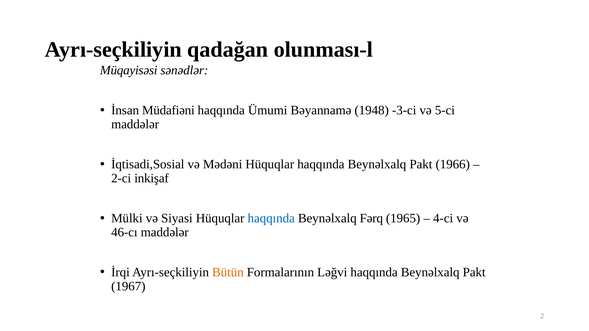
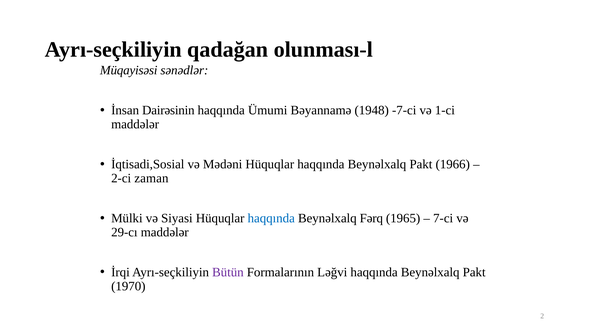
Müdafiəni: Müdafiəni -> Dairəsinin (168, 110)
-3-ci: -3-ci -> -7-ci (404, 110)
5-ci: 5-ci -> 1-ci (445, 110)
inkişaf: inkişaf -> zaman (151, 178)
4-ci: 4-ci -> 7-ci (443, 218)
46-cı: 46-cı -> 29-cı (124, 232)
Bütün colour: orange -> purple (228, 273)
1967: 1967 -> 1970 (128, 286)
